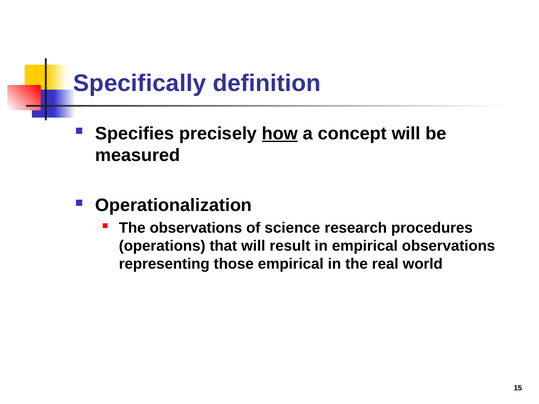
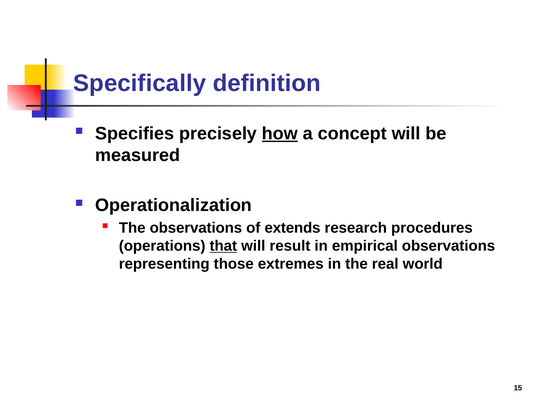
science: science -> extends (292, 228)
that underline: none -> present (223, 246)
those empirical: empirical -> extremes (291, 264)
